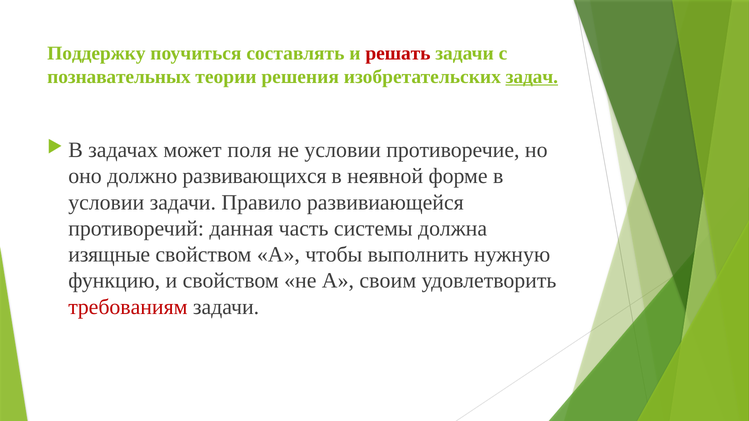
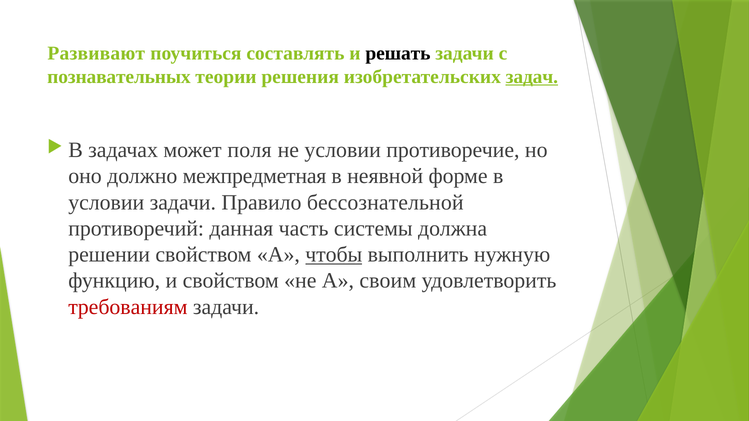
Поддержку: Поддержку -> Развивают (96, 53)
решать colour: red -> black (398, 53)
развивающихся: развивающихся -> межпредметная (255, 176)
развивиающейся: развивиающейся -> бессознательной (385, 202)
изящные: изящные -> решении (109, 255)
чтобы underline: none -> present (334, 255)
